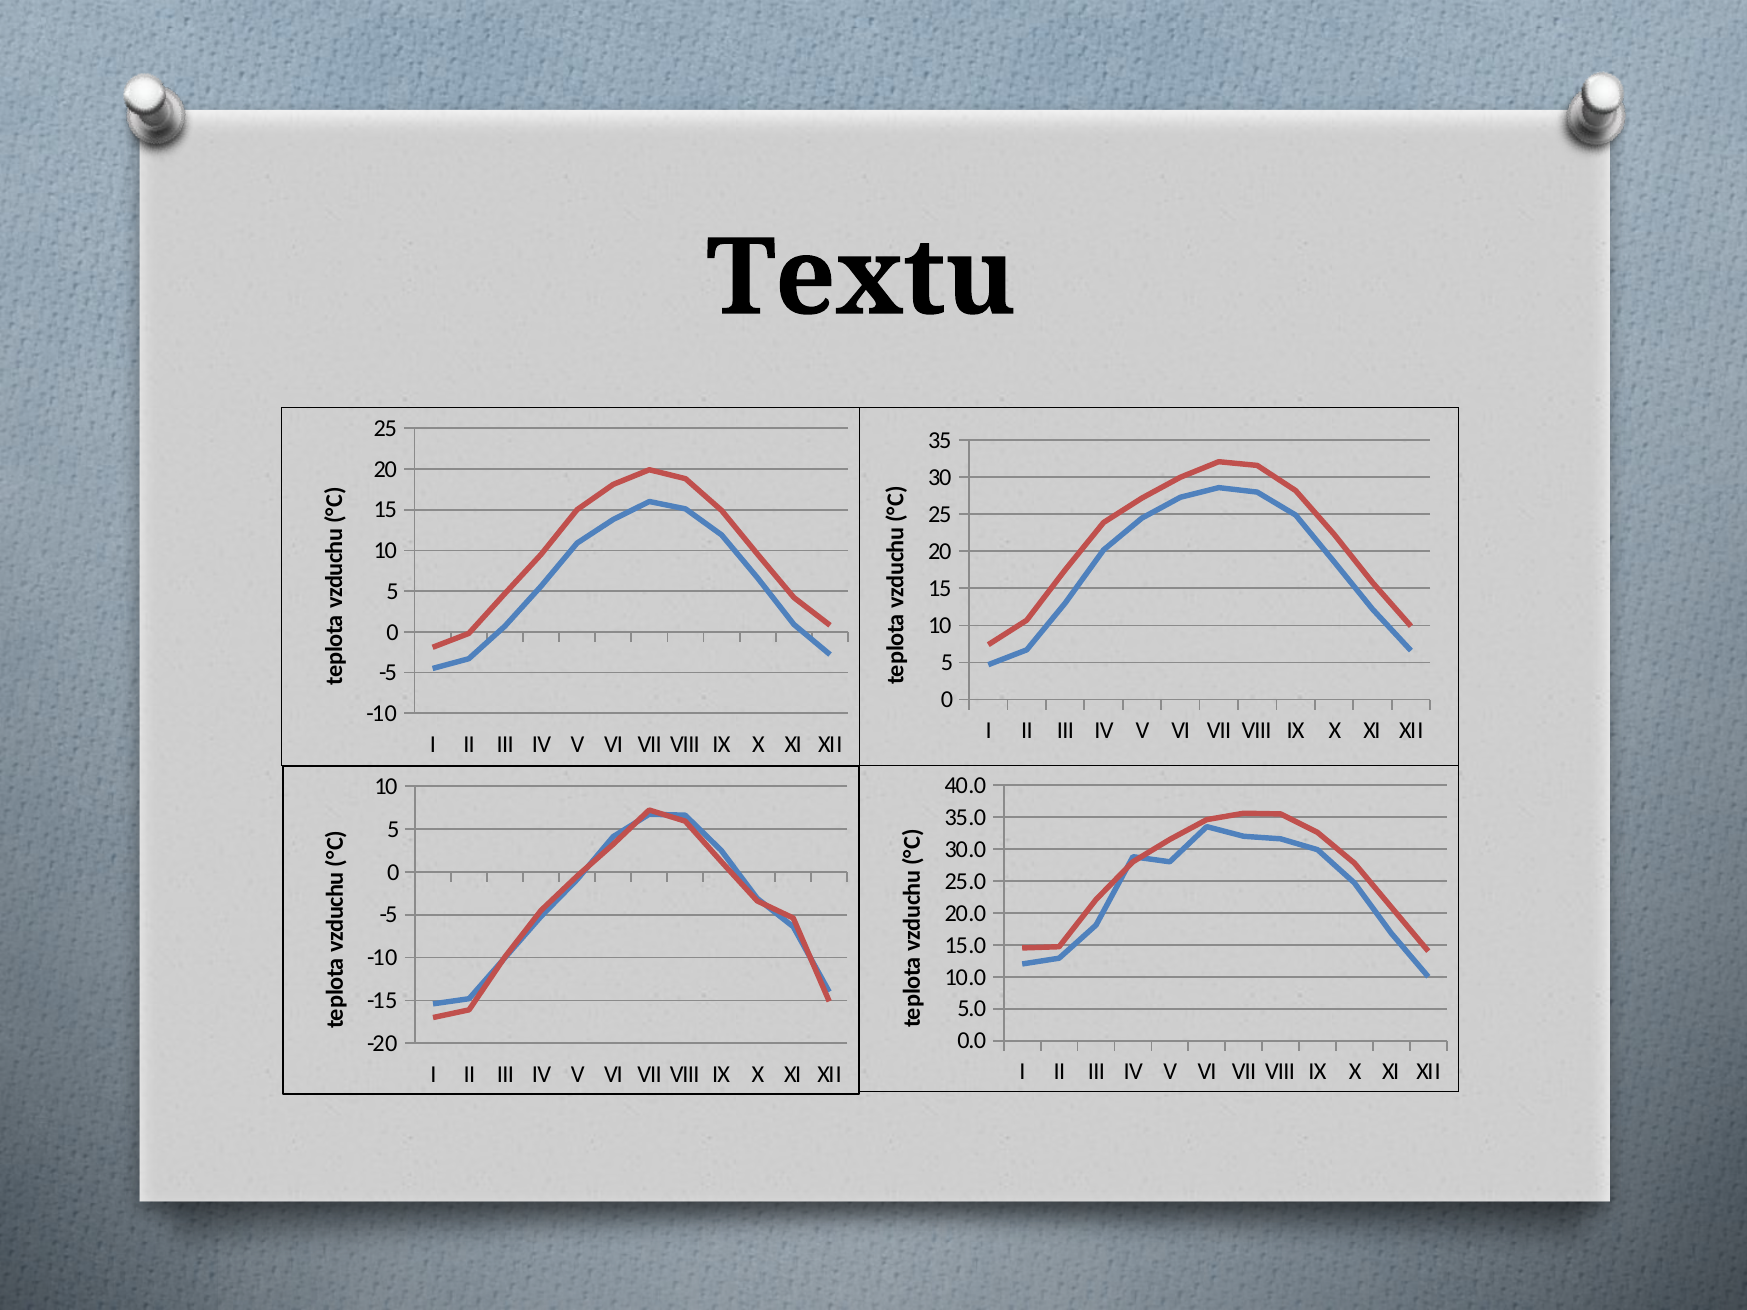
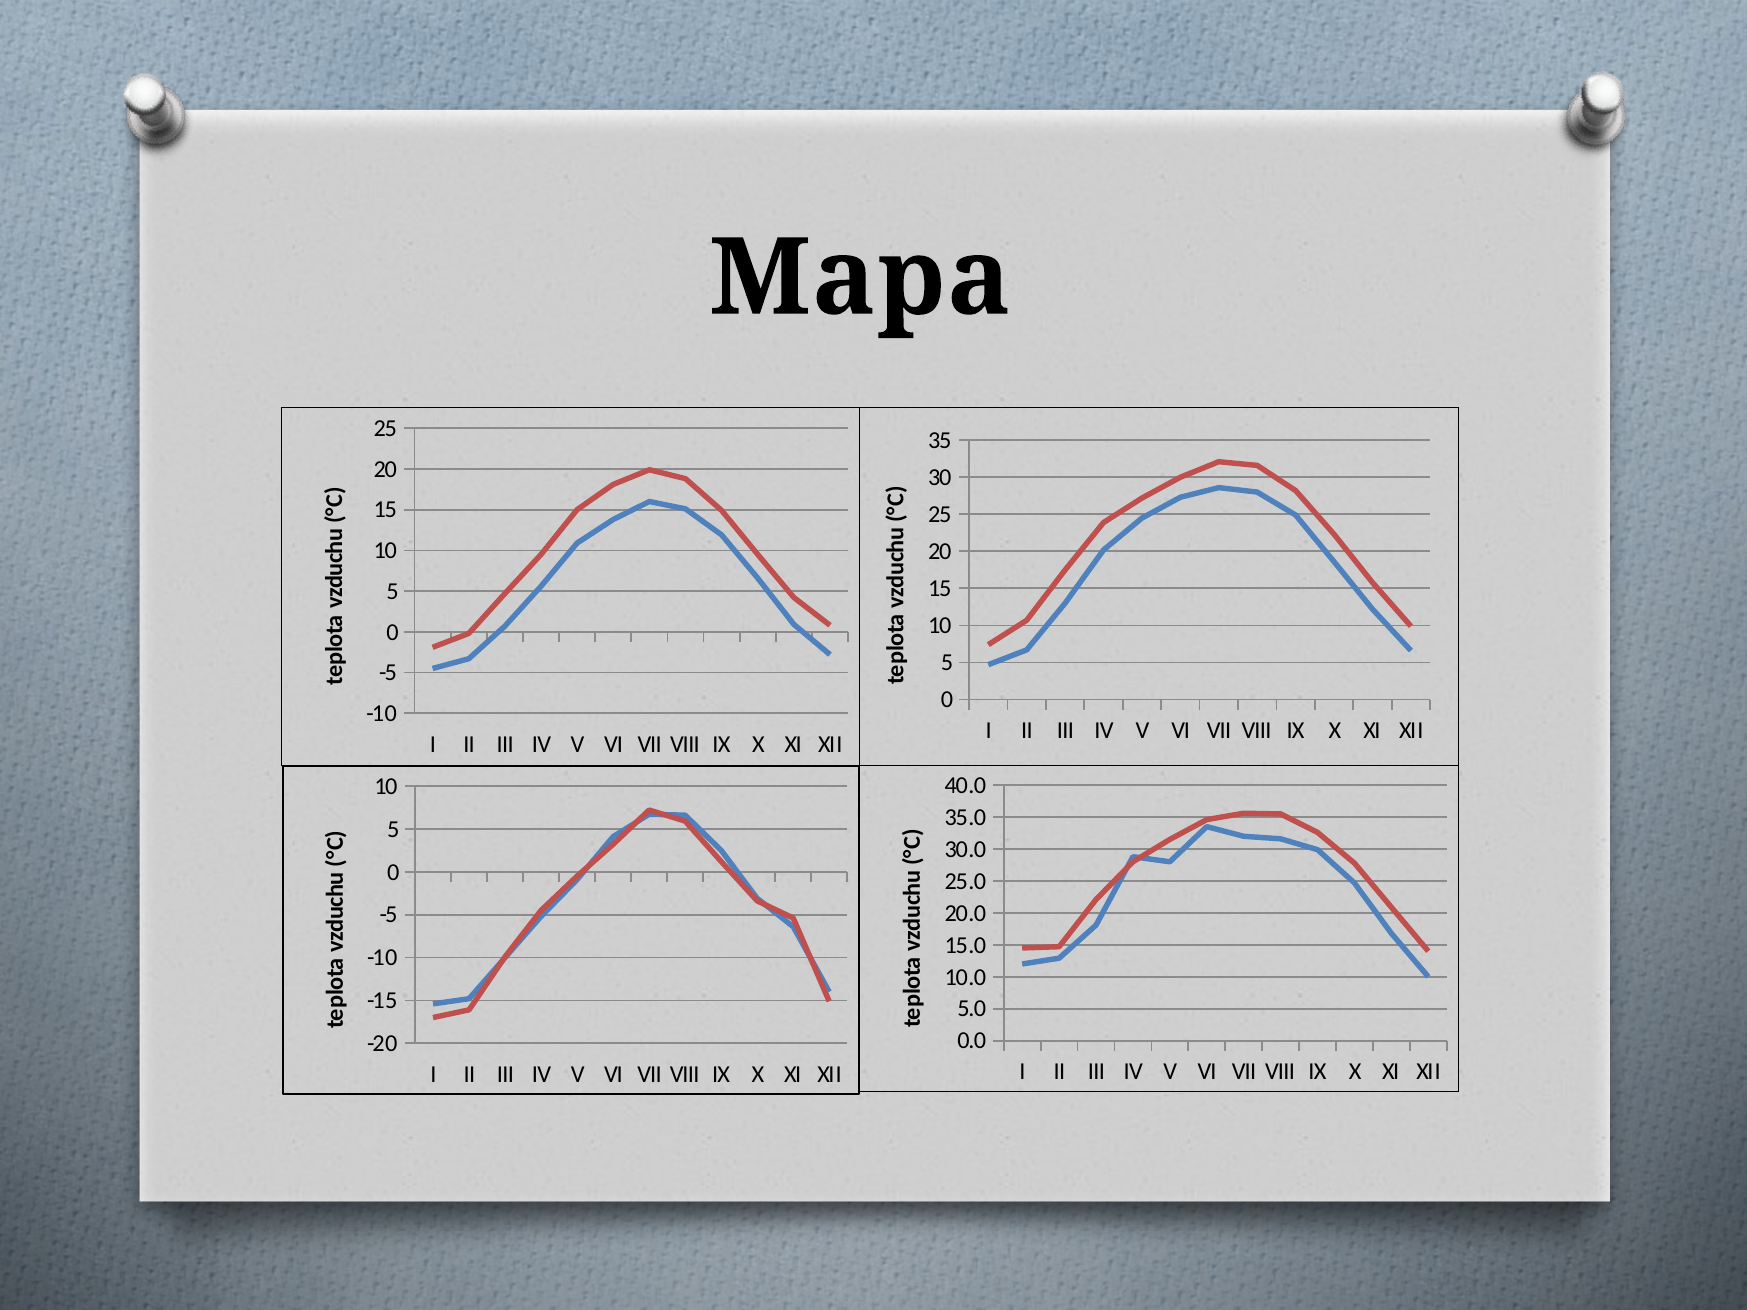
Textu: Textu -> Mapa (860, 278)
